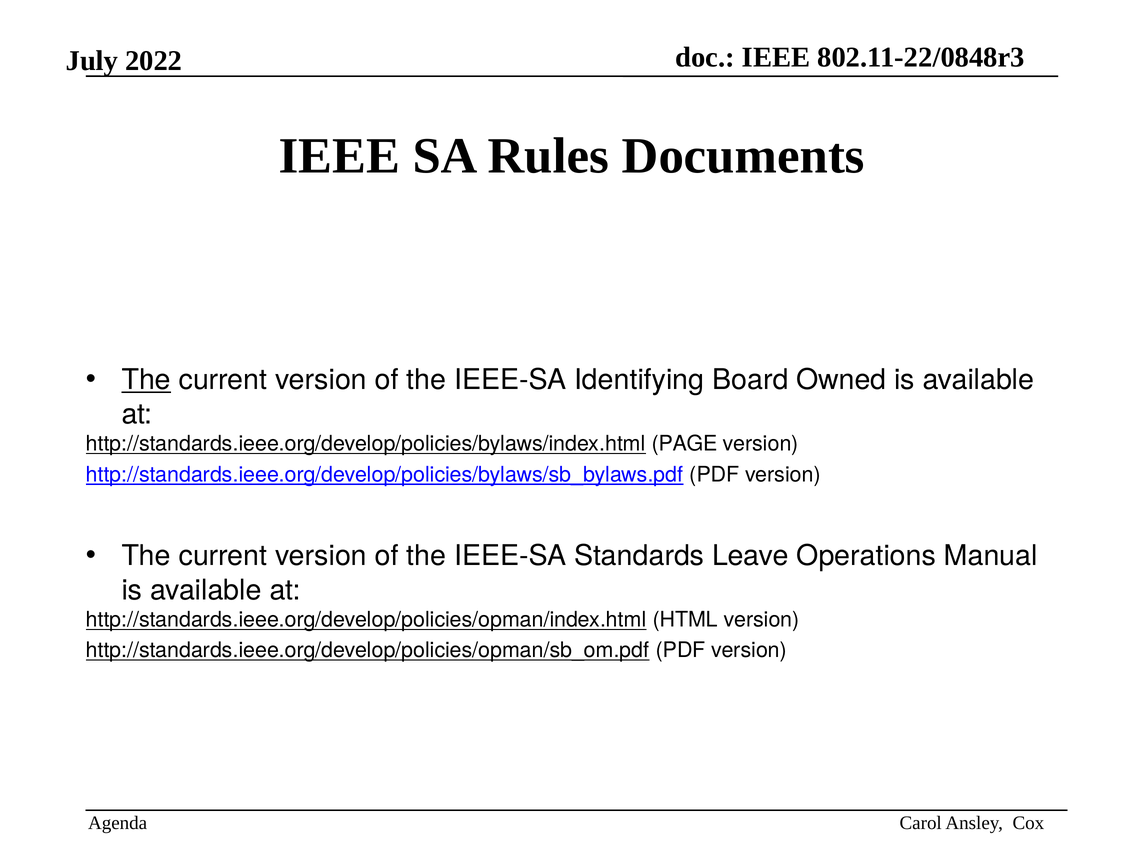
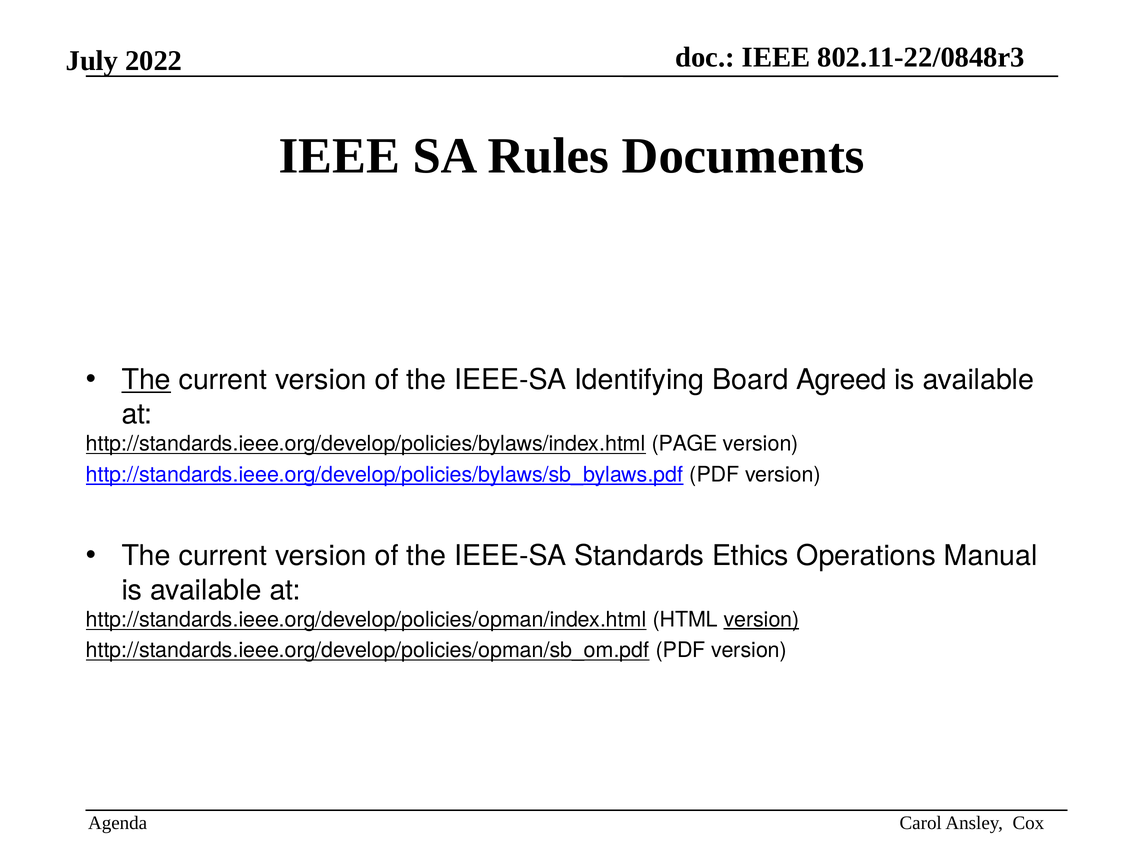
Owned: Owned -> Agreed (841, 380)
Leave: Leave -> Ethics (750, 556)
version underline: none -> present (761, 620)
